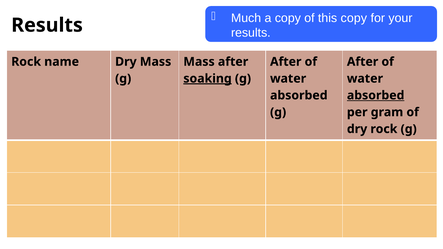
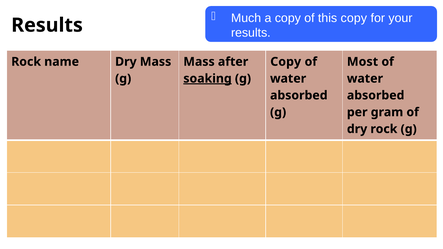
After: After -> Copy (286, 62)
After: After -> Most (363, 62)
absorbed underline: present -> none (376, 95)
